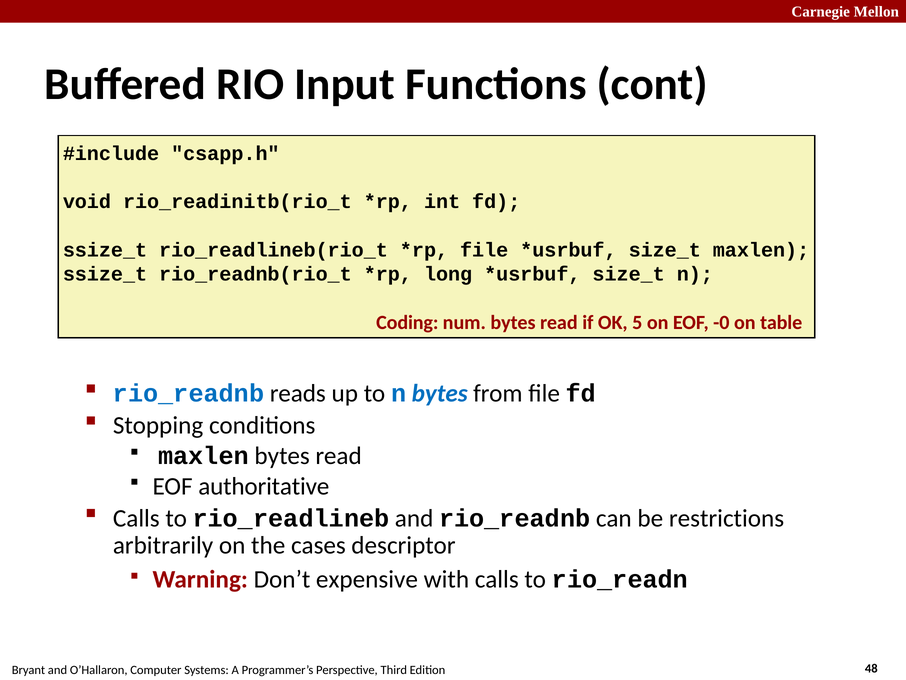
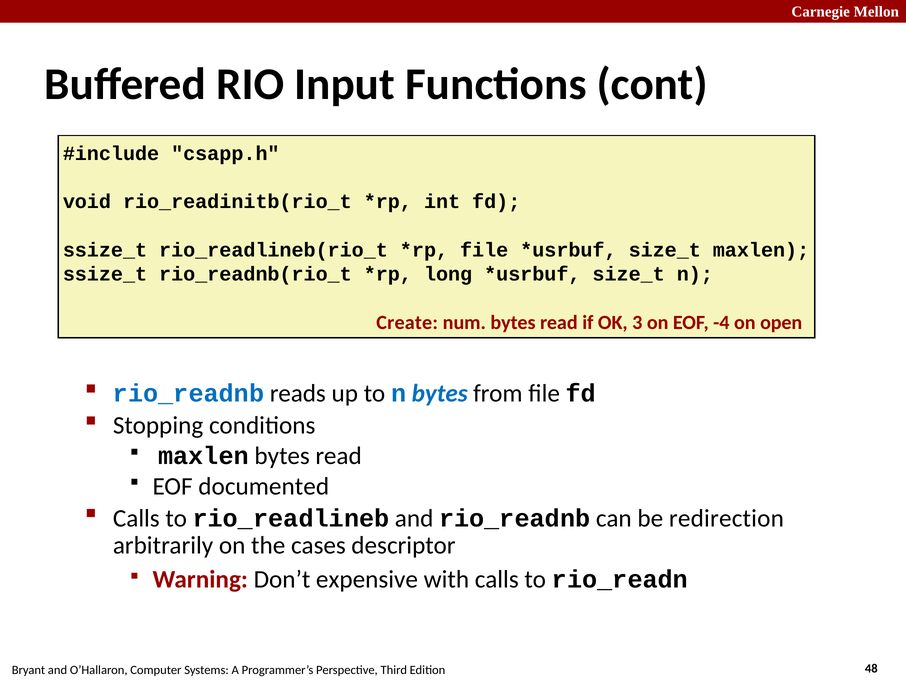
Coding: Coding -> Create (407, 322)
5: 5 -> 3 (637, 322)
-0: -0 -> -4 (721, 322)
table: table -> open (781, 322)
authoritative: authoritative -> documented (264, 486)
restrictions: restrictions -> redirection (726, 518)
